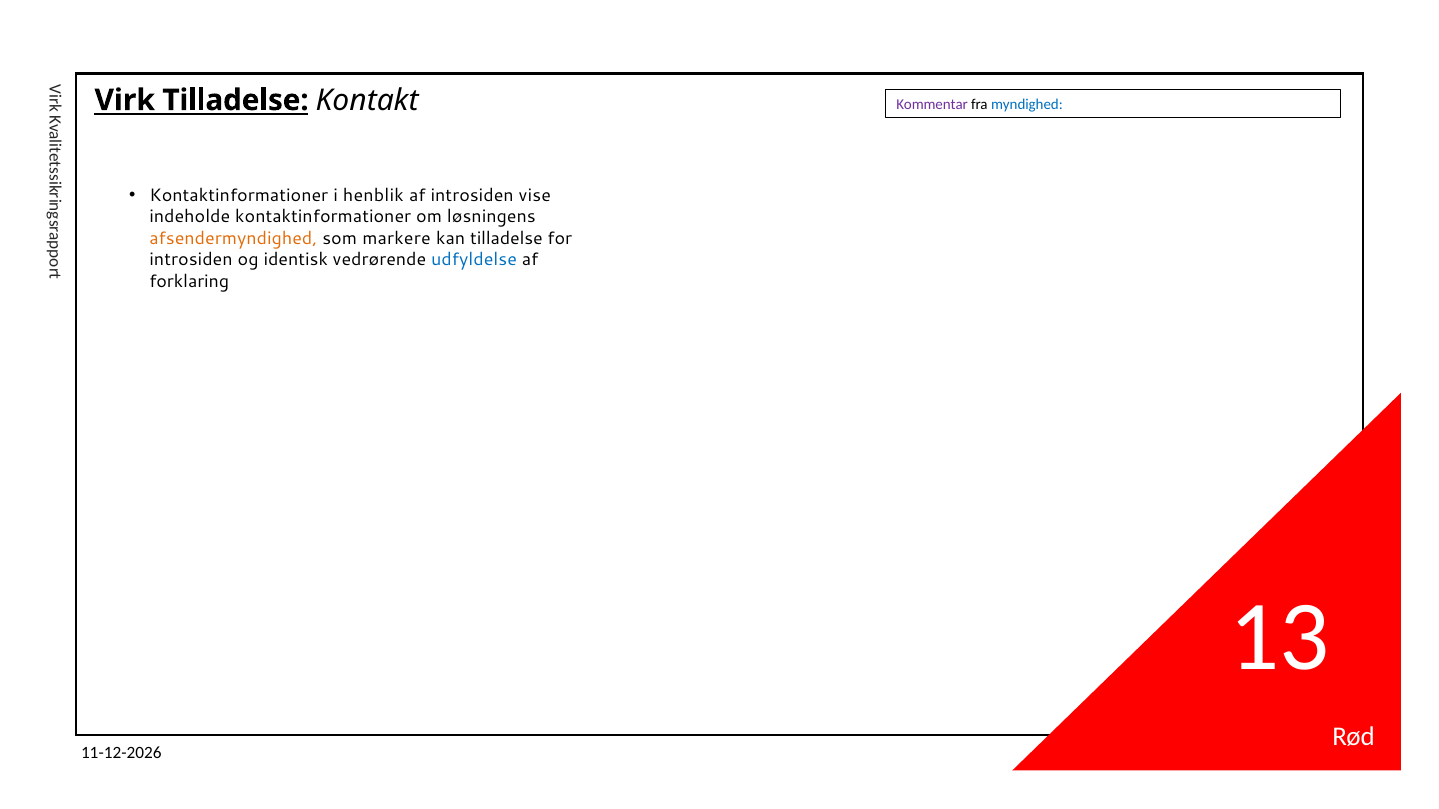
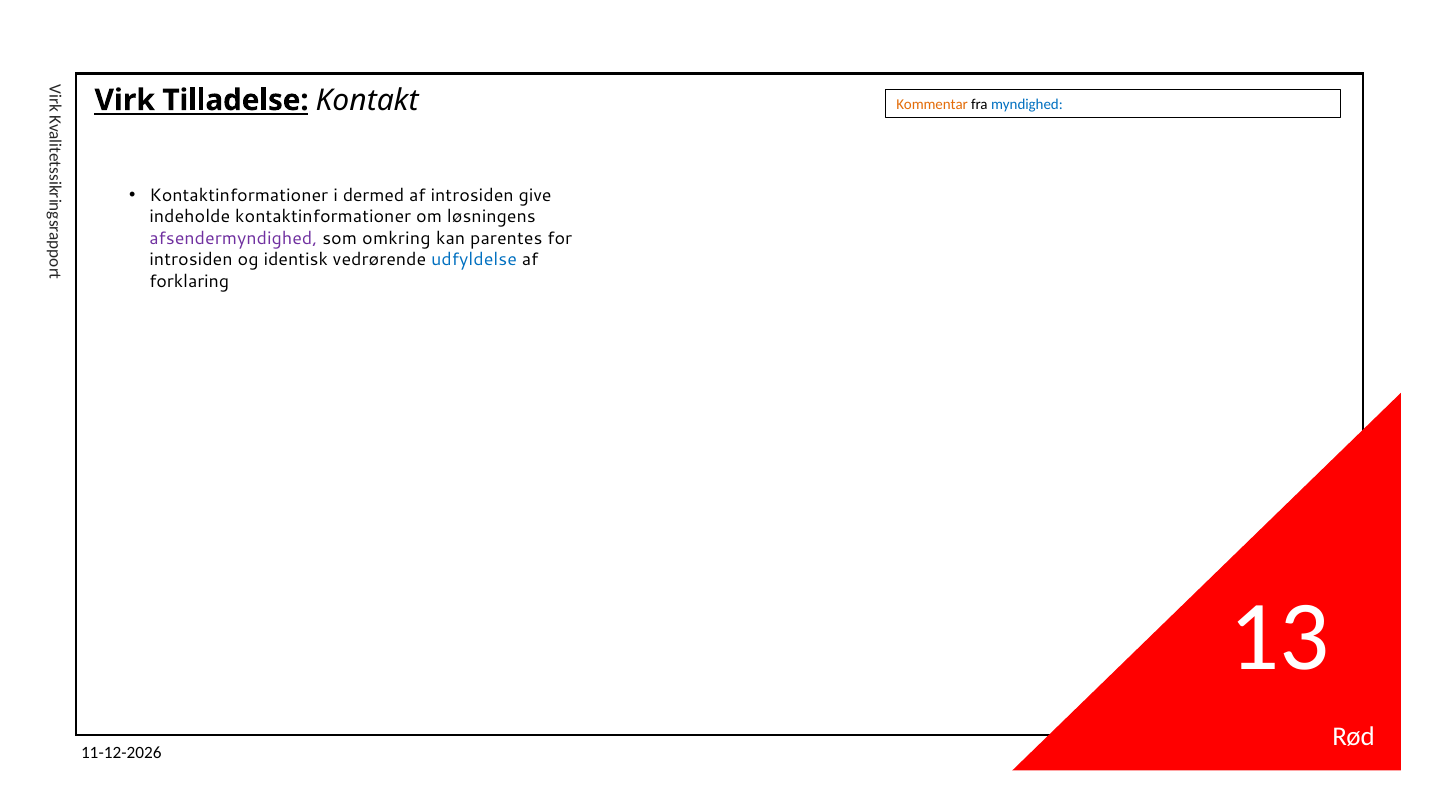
Kommentar colour: purple -> orange (932, 104)
henblik: henblik -> dermed (374, 195)
vise: vise -> give (535, 195)
afsendermyndighed colour: orange -> purple (233, 238)
markere: markere -> omkring (397, 238)
kan tilladelse: tilladelse -> parentes (506, 238)
